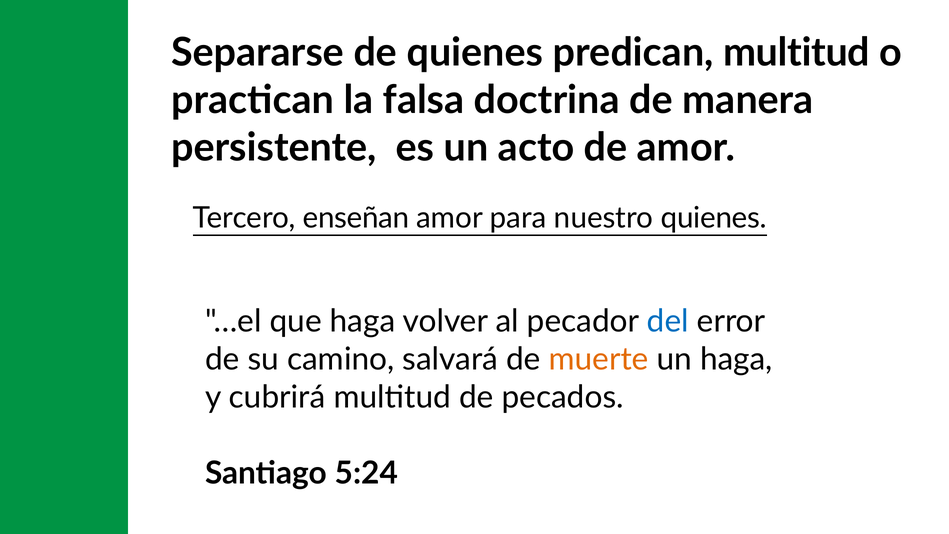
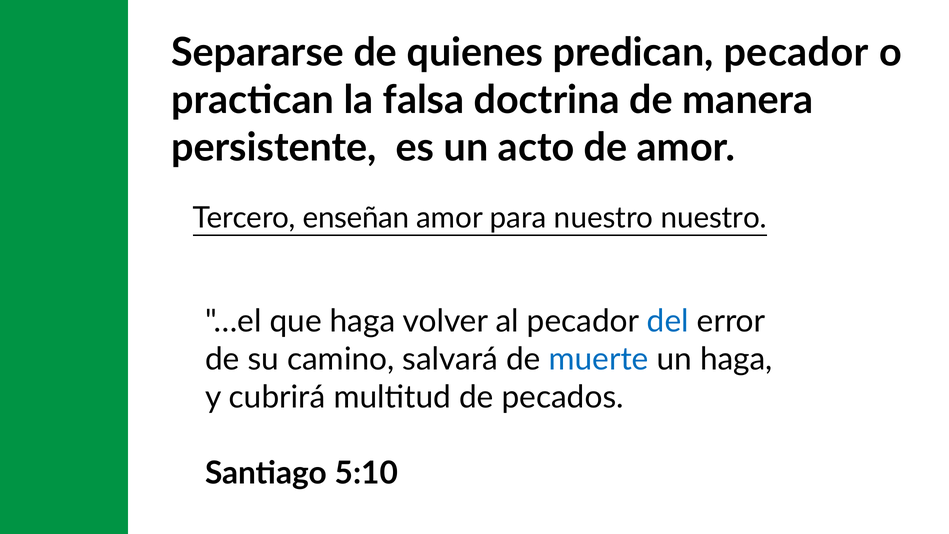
predican multitud: multitud -> pecador (796, 53)
nuestro quienes: quienes -> nuestro (714, 218)
muerte colour: orange -> blue (599, 359)
5:24: 5:24 -> 5:10 (366, 473)
